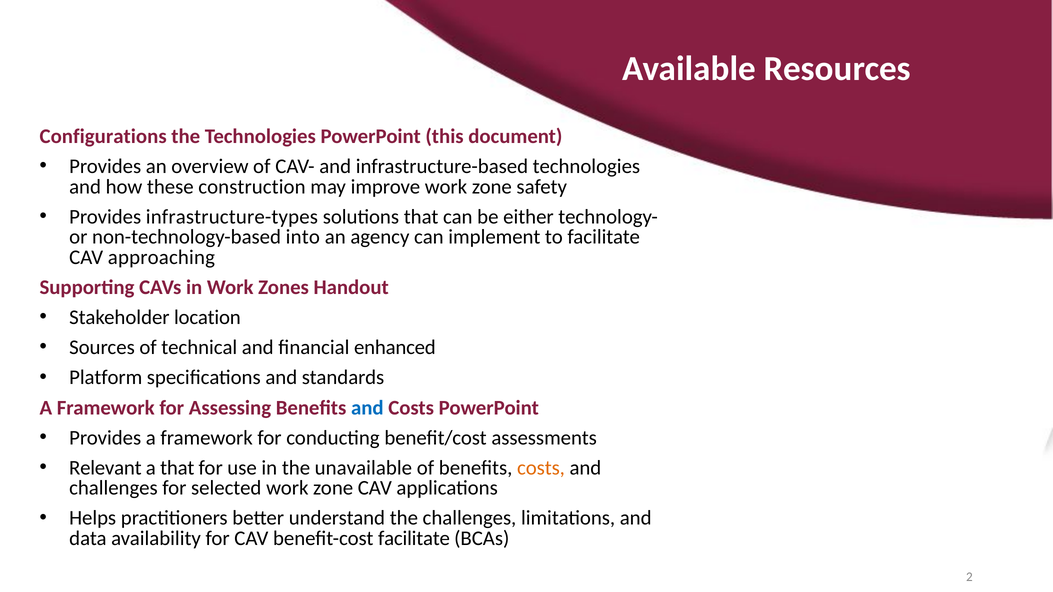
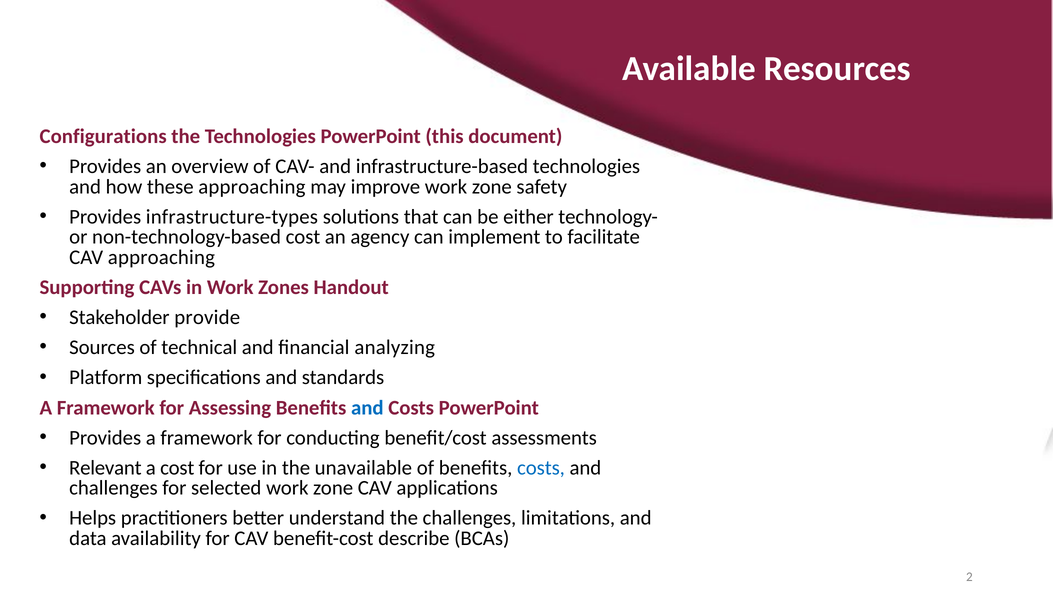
these construction: construction -> approaching (252, 187)
non-technology-based into: into -> cost (303, 237)
location: location -> provide (207, 318)
enhanced: enhanced -> analyzing (395, 348)
a that: that -> cost (177, 468)
costs colour: orange -> blue (541, 468)
benefit-cost facilitate: facilitate -> describe (414, 539)
